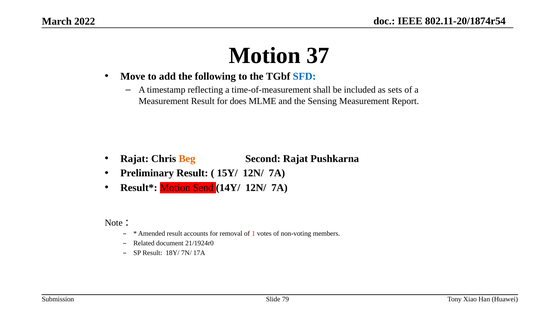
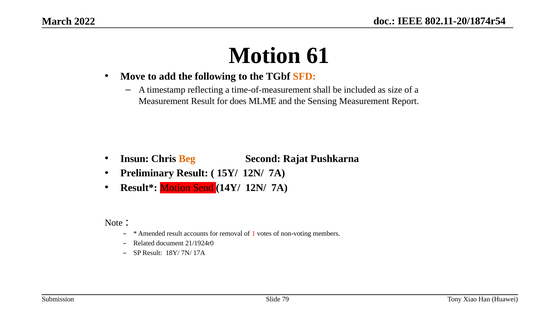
37: 37 -> 61 (318, 56)
SFD colour: blue -> orange (304, 76)
sets: sets -> size (395, 90)
Rajat: Rajat -> Insun (135, 159)
